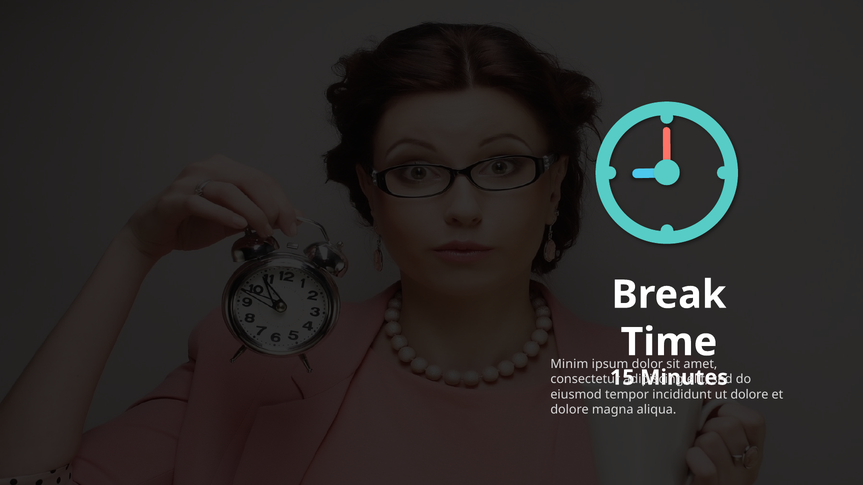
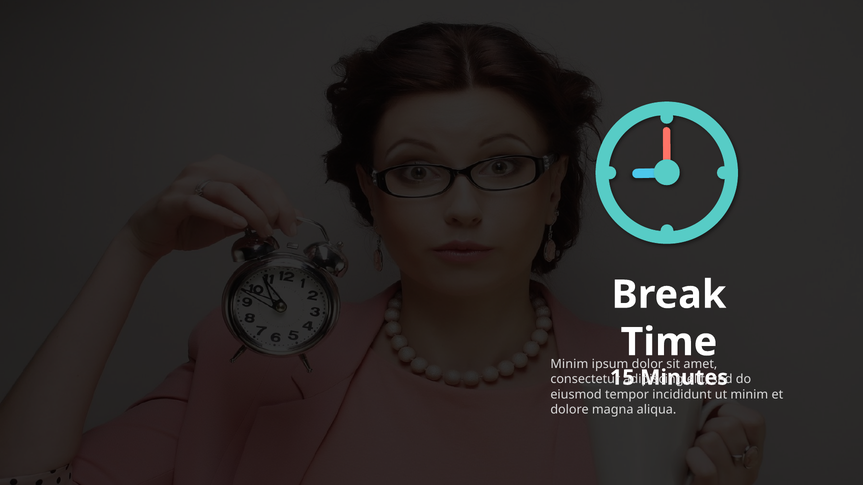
dolore: dolore -> minim (749, 395)
